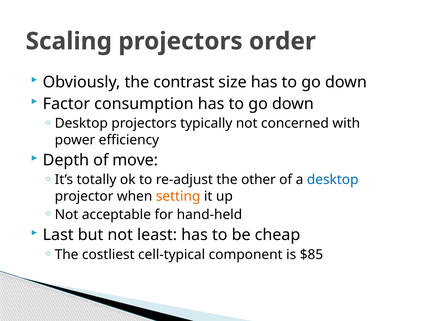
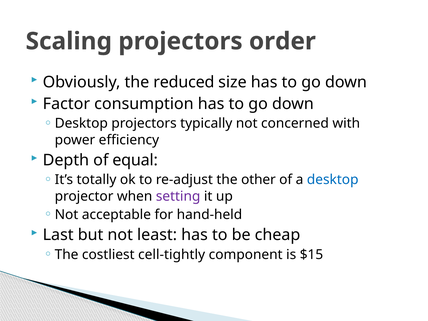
contrast: contrast -> reduced (184, 82)
move: move -> equal (135, 160)
setting colour: orange -> purple (178, 196)
cell-typical: cell-typical -> cell-tightly (172, 254)
$85: $85 -> $15 (311, 254)
